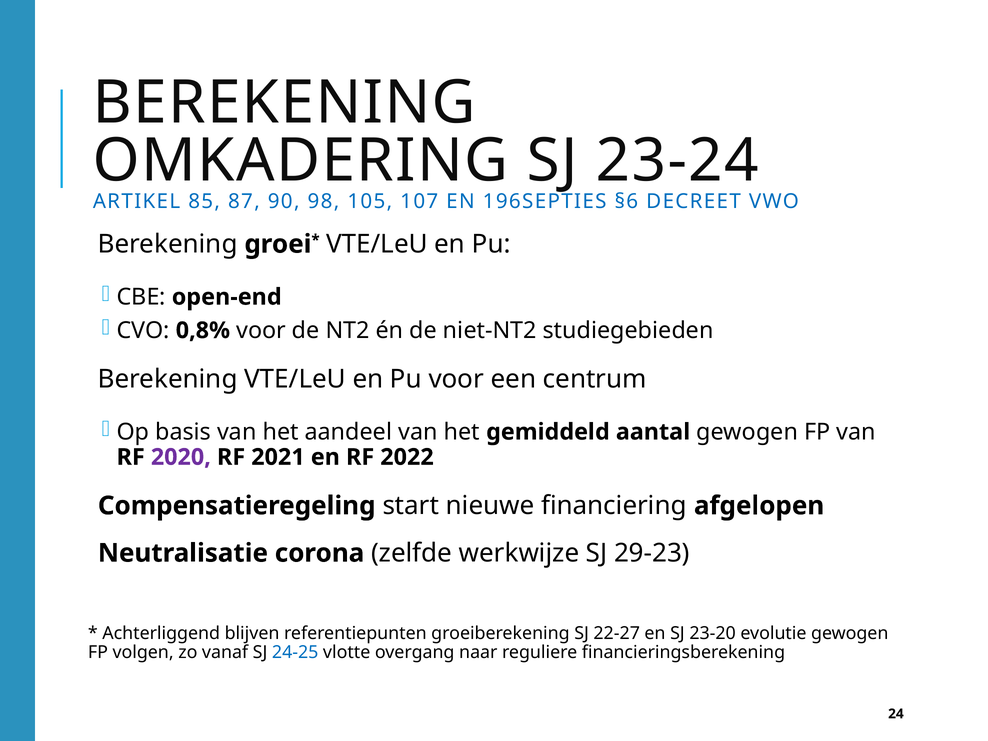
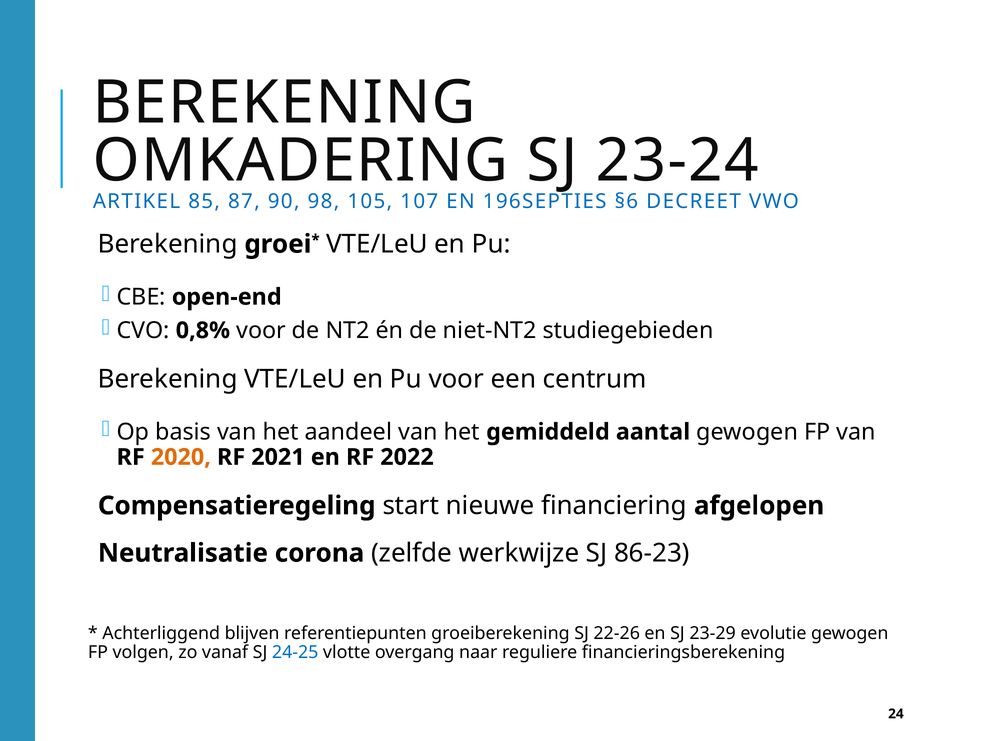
2020 colour: purple -> orange (181, 457)
29-23: 29-23 -> 86-23 (652, 553)
22-27: 22-27 -> 22-26 (617, 633)
23-20: 23-20 -> 23-29 (713, 633)
